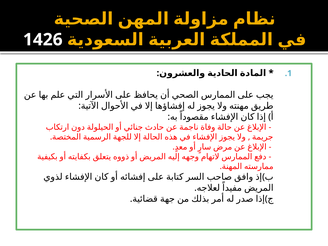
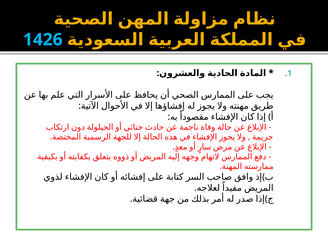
1426 colour: white -> light blue (43, 40)
